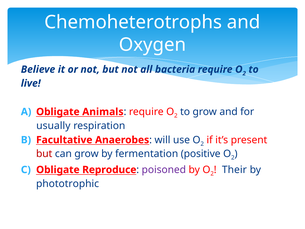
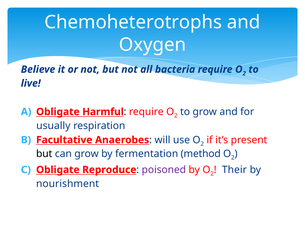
Animals: Animals -> Harmful (103, 112)
but colour: red -> black (44, 154)
positive: positive -> method (201, 154)
phototrophic: phototrophic -> nourishment (68, 183)
